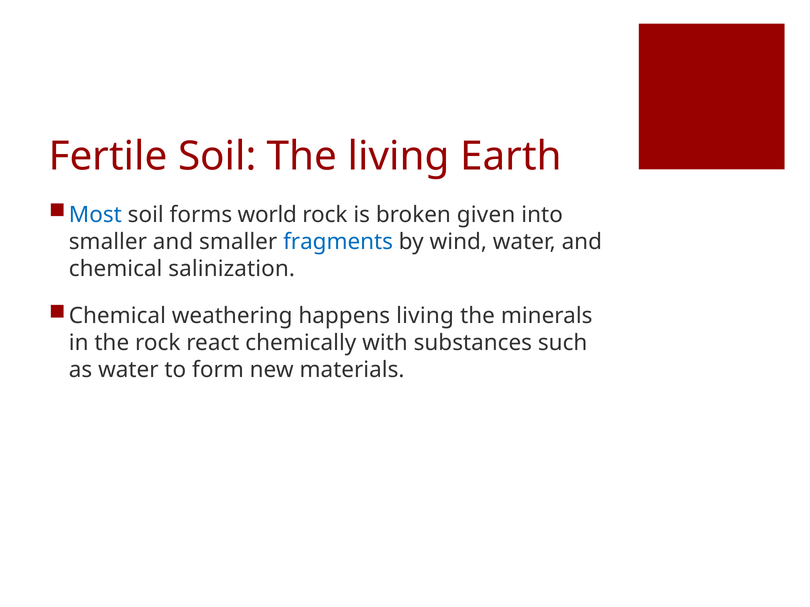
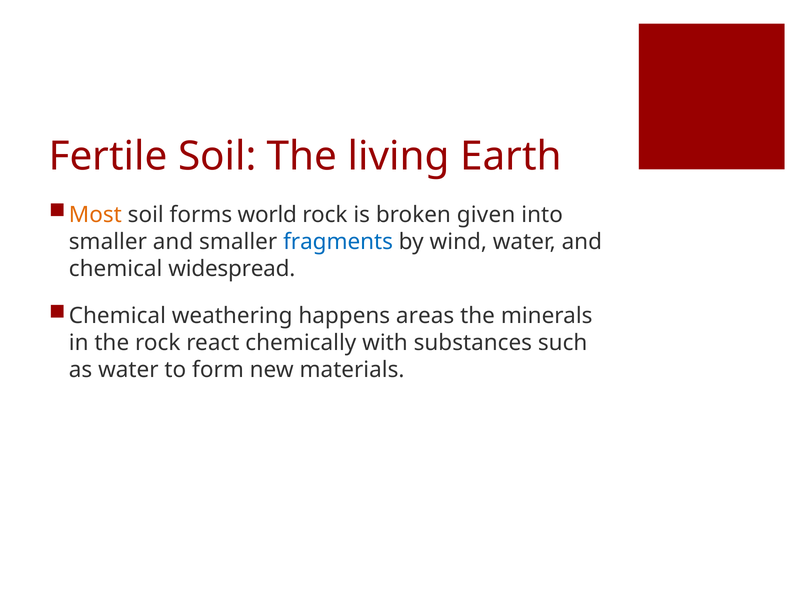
Most colour: blue -> orange (95, 215)
salinization: salinization -> widespread (232, 269)
happens living: living -> areas (425, 316)
